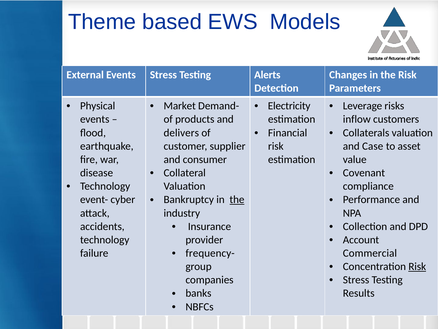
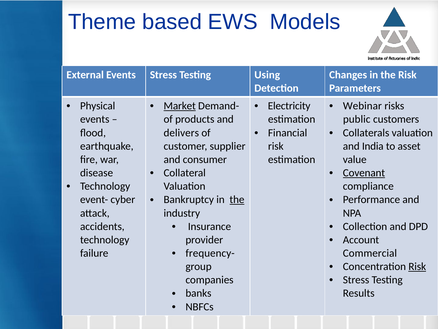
Alerts: Alerts -> Using (267, 75)
Market underline: none -> present (180, 106)
Leverage: Leverage -> Webinar (362, 106)
inflow: inflow -> public (357, 119)
Case: Case -> India (373, 146)
Covenant underline: none -> present (364, 173)
